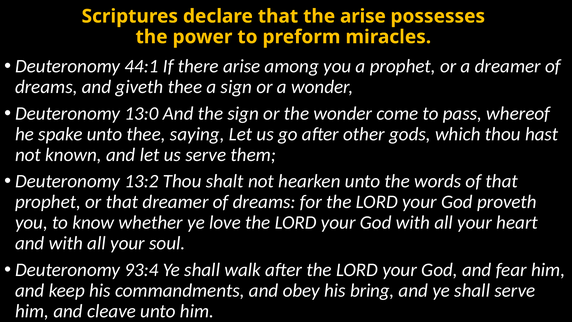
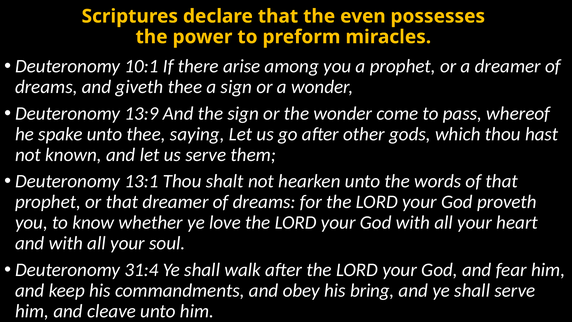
the arise: arise -> even (363, 16)
44:1: 44:1 -> 10:1 (141, 66)
13:0: 13:0 -> 13:9 (141, 113)
13:2: 13:2 -> 13:1 (141, 181)
93:4: 93:4 -> 31:4 (141, 270)
